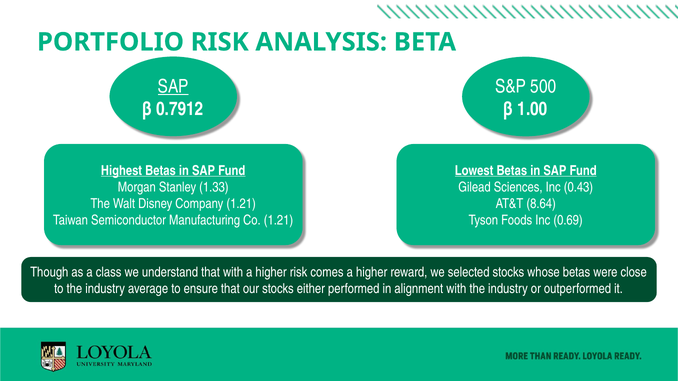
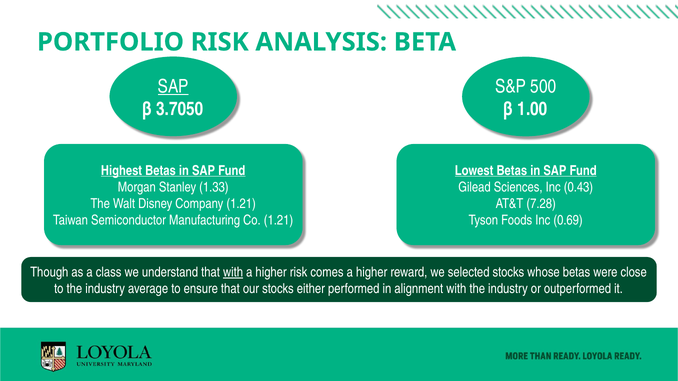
0.7912: 0.7912 -> 3.7050 (180, 109)
8.64: 8.64 -> 7.28 (541, 204)
with underline: none -> present (233, 273)
